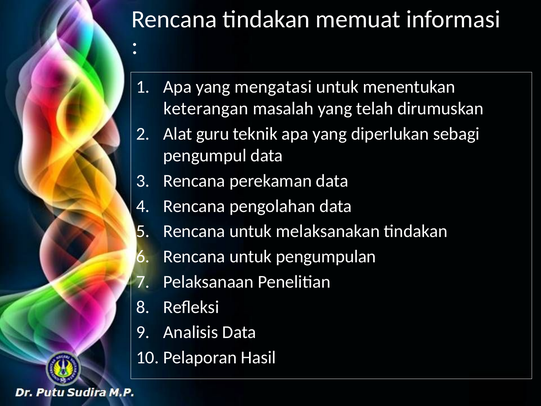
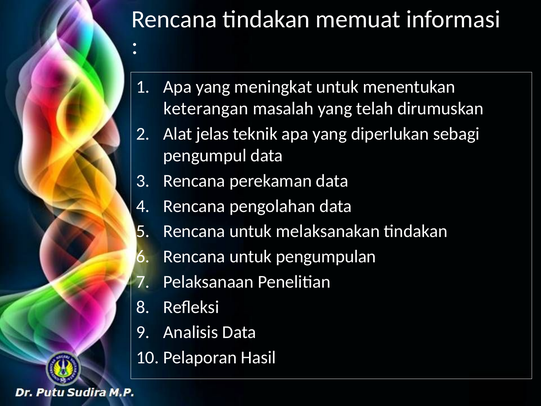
mengatasi: mengatasi -> meningkat (273, 87)
guru: guru -> jelas (213, 134)
